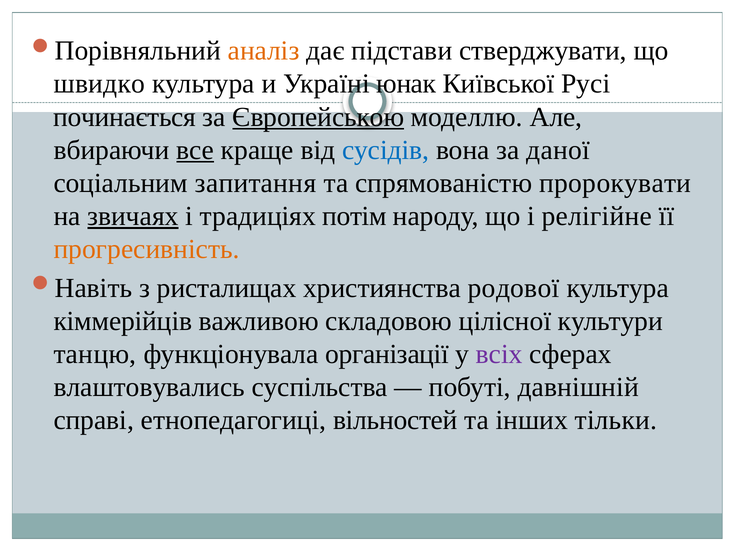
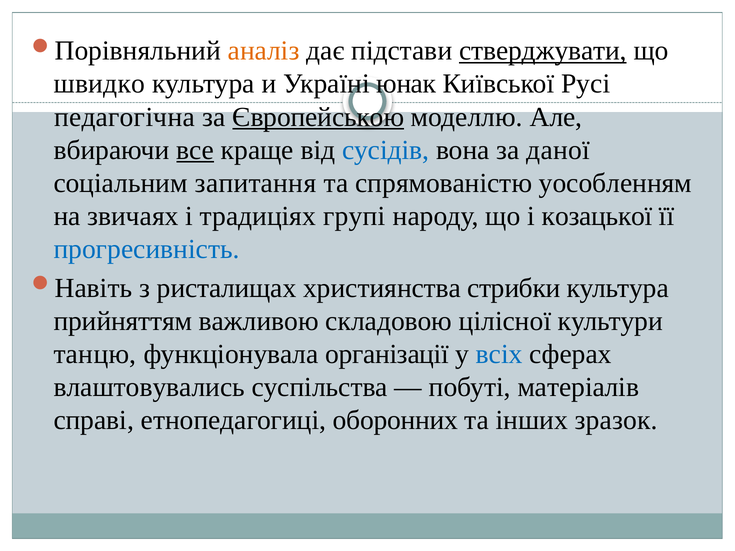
стверджувати underline: none -> present (543, 51)
починається: починається -> педагогічна (124, 117)
пророкувати: пророкувати -> уособленням (615, 183)
звичаях underline: present -> none (133, 216)
потім: потім -> групі (354, 216)
релігійне: релігійне -> козацької (597, 216)
прогресивність colour: orange -> blue (147, 249)
родової: родової -> стрибки (514, 288)
кіммерійців: кіммерійців -> прийняттям (123, 321)
всіх colour: purple -> blue (499, 354)
давнішній: давнішній -> матеріалів (578, 387)
вільностей: вільностей -> оборонних (395, 420)
тільки: тільки -> зразок (616, 420)
